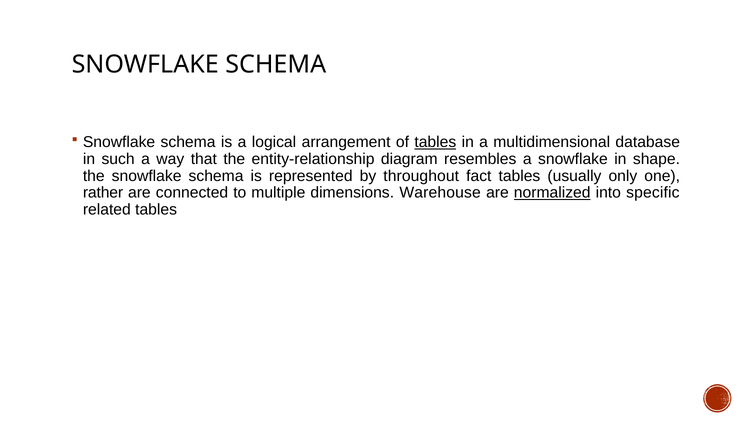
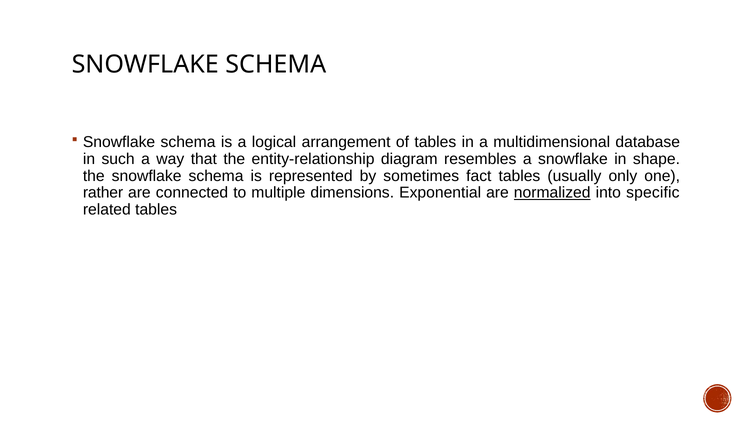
tables underline: present -> none (435, 142)
throughout: throughout -> sometimes (421, 176)
Warehouse: Warehouse -> Exponential (440, 193)
